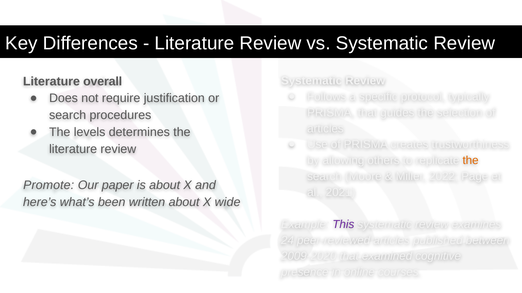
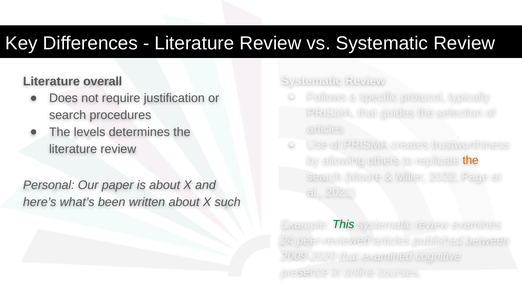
Promote: Promote -> Personal (49, 185)
wide: wide -> such (228, 202)
This colour: purple -> green (343, 225)
